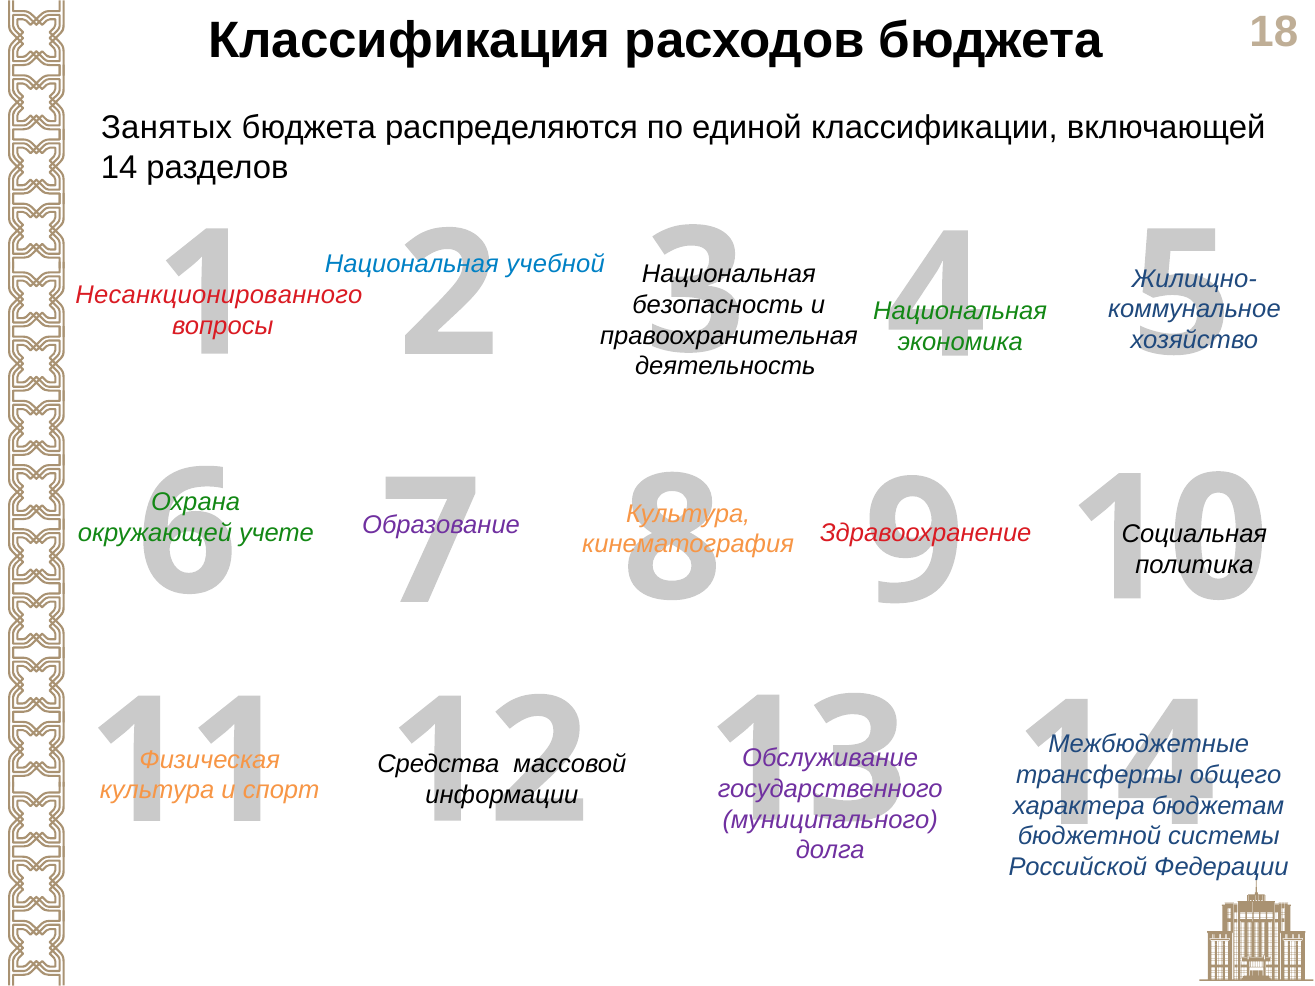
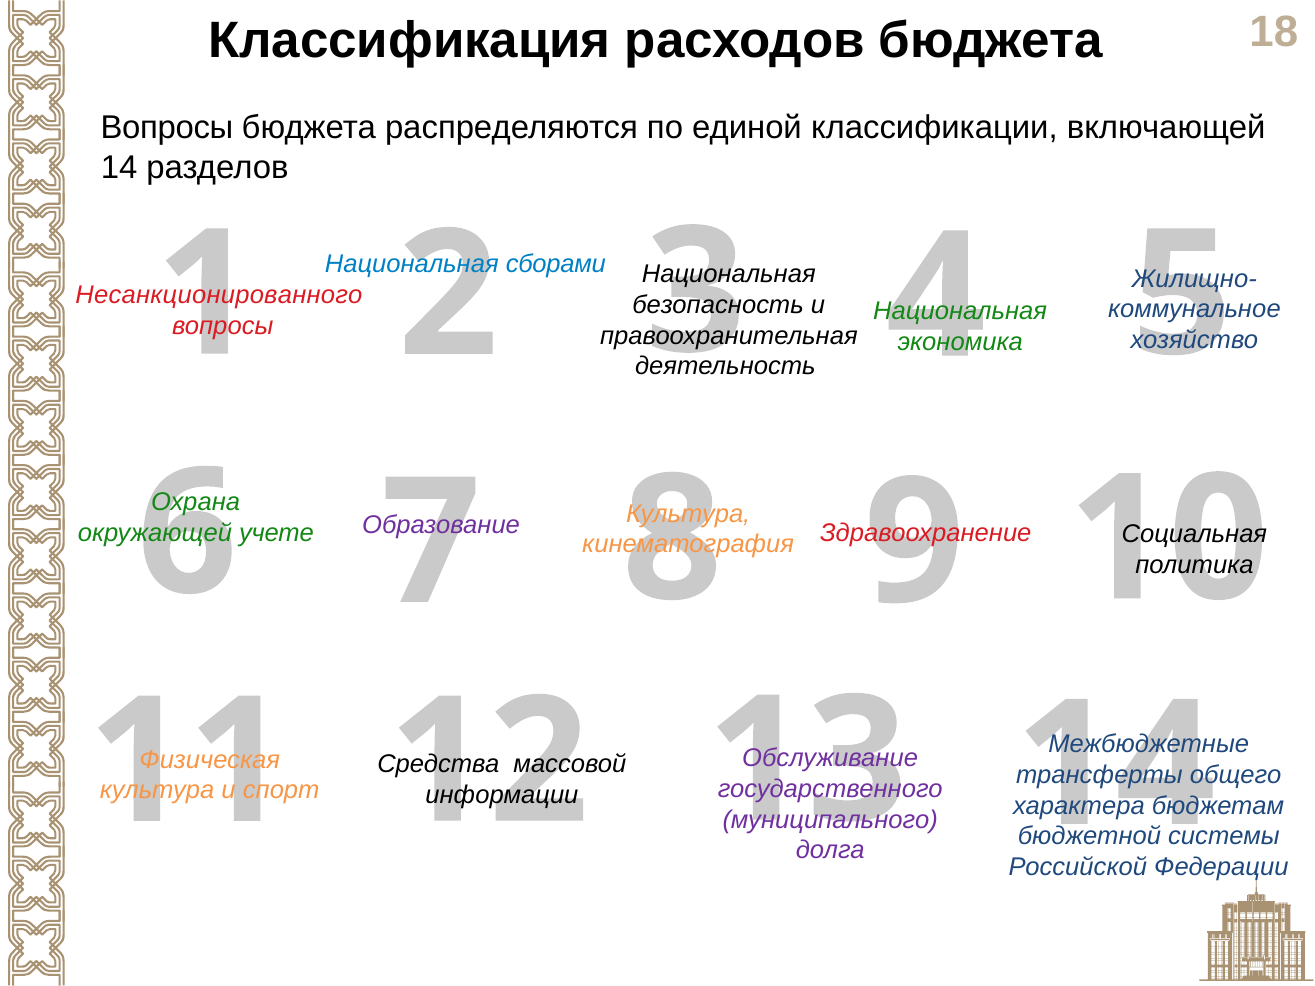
Занятых: Занятых -> Вопросы (167, 128)
учебной: учебной -> сборами (556, 264)
